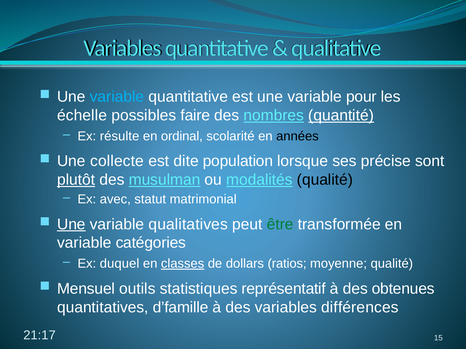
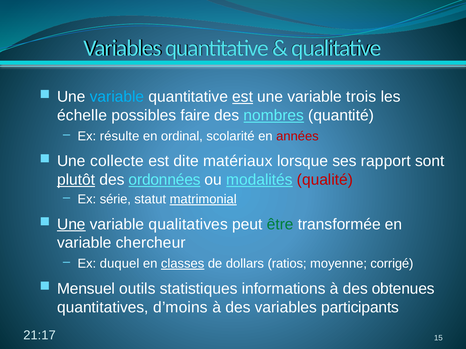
est underline: none -> present (243, 97)
pour: pour -> trois (361, 97)
quantité underline: present -> none (341, 116)
années colour: black -> red (297, 136)
population: population -> matériaux (238, 161)
précise: précise -> rapport (386, 161)
musulman: musulman -> ordonnées (165, 180)
qualité colour: black -> red (325, 180)
avec: avec -> série (115, 200)
matrimonial underline: none -> present (203, 200)
catégories: catégories -> chercheur (151, 243)
moyenne qualité: qualité -> corrigé (392, 264)
représentatif: représentatif -> informations (284, 289)
d’famille: d’famille -> d’moins (180, 308)
différences: différences -> participants (360, 308)
